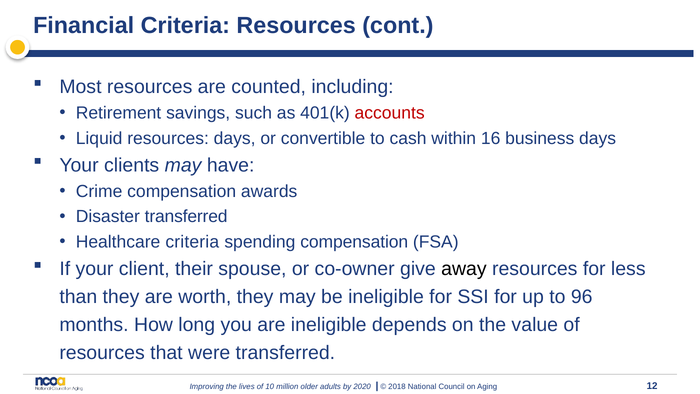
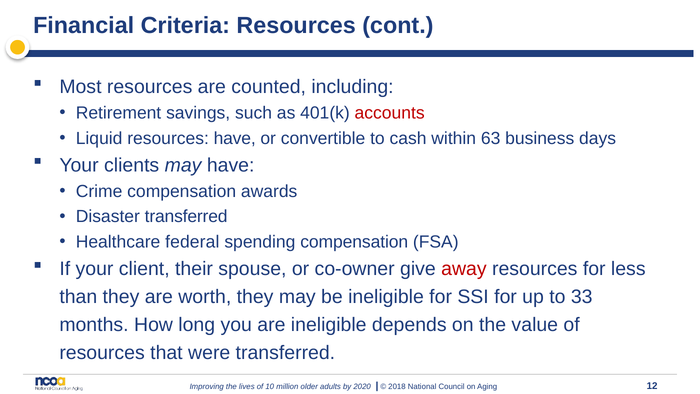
resources days: days -> have (235, 138)
16: 16 -> 63 (491, 138)
Healthcare criteria: criteria -> federal (192, 242)
away colour: black -> red (464, 269)
96: 96 -> 33 (582, 297)
